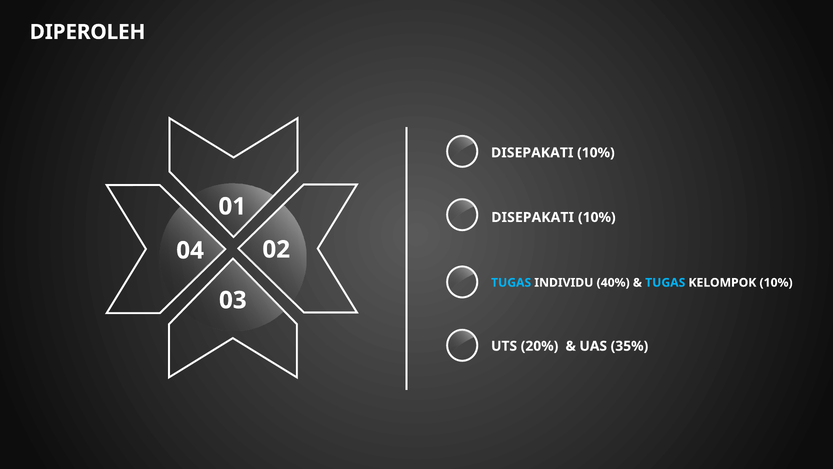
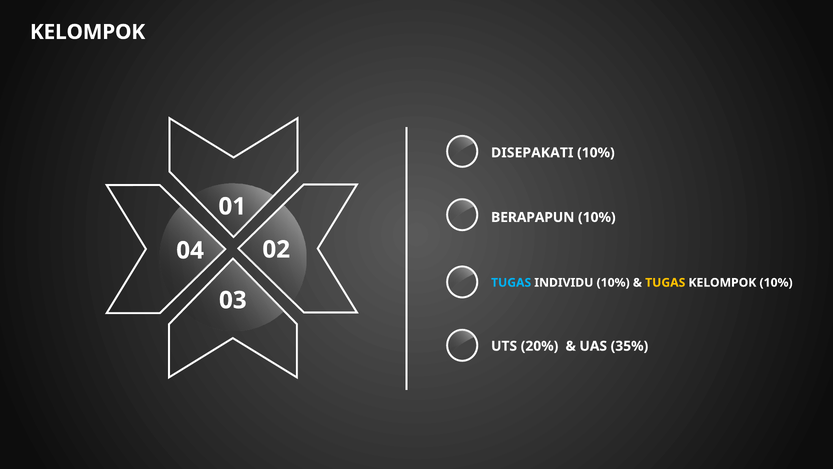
DIPEROLEH: DIPEROLEH -> KELOMPOK (88, 32)
DISEPAKATI: DISEPAKATI -> BERAPAPUN (533, 217)
INDIVIDU 40%: 40% -> 10% (613, 282)
TUGAS colour: light blue -> yellow (665, 282)
